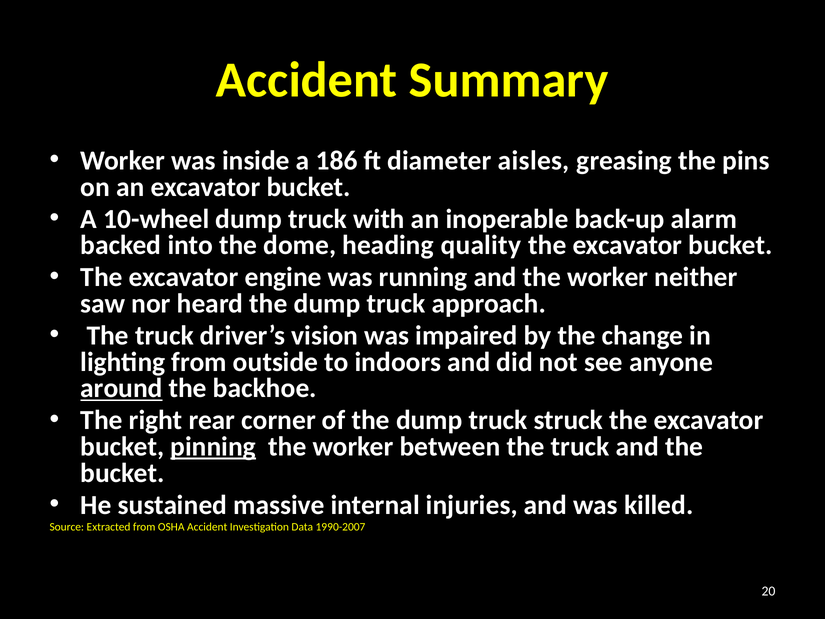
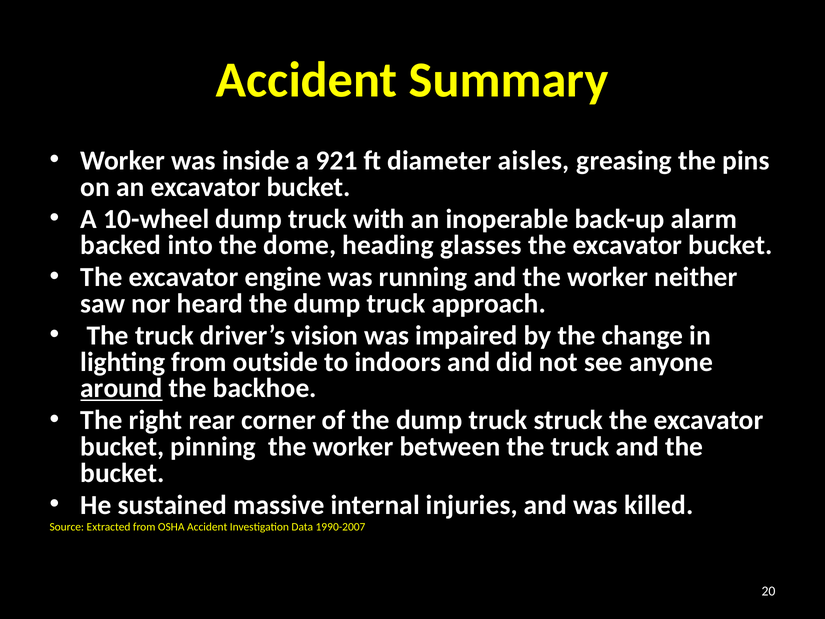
186: 186 -> 921 (337, 161)
quality: quality -> glasses (481, 245)
pinning underline: present -> none (213, 447)
